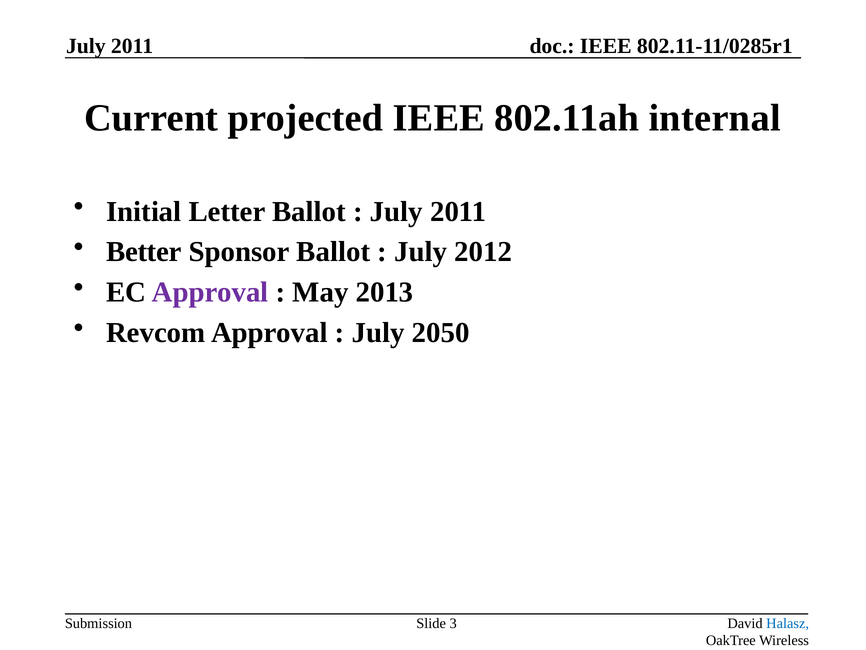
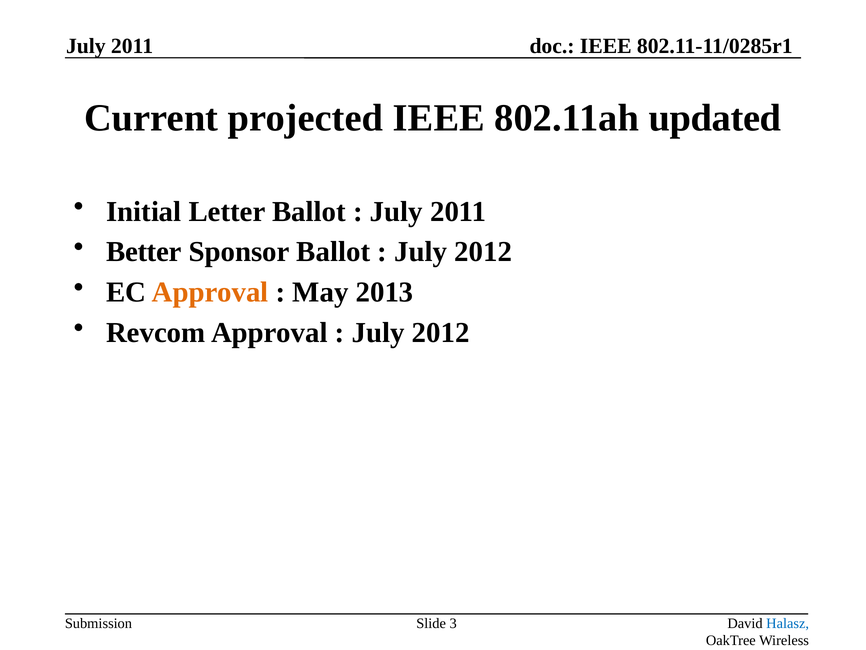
internal: internal -> updated (715, 118)
Approval colour: purple -> orange (210, 292)
2050: 2050 -> 2012 (441, 333)
